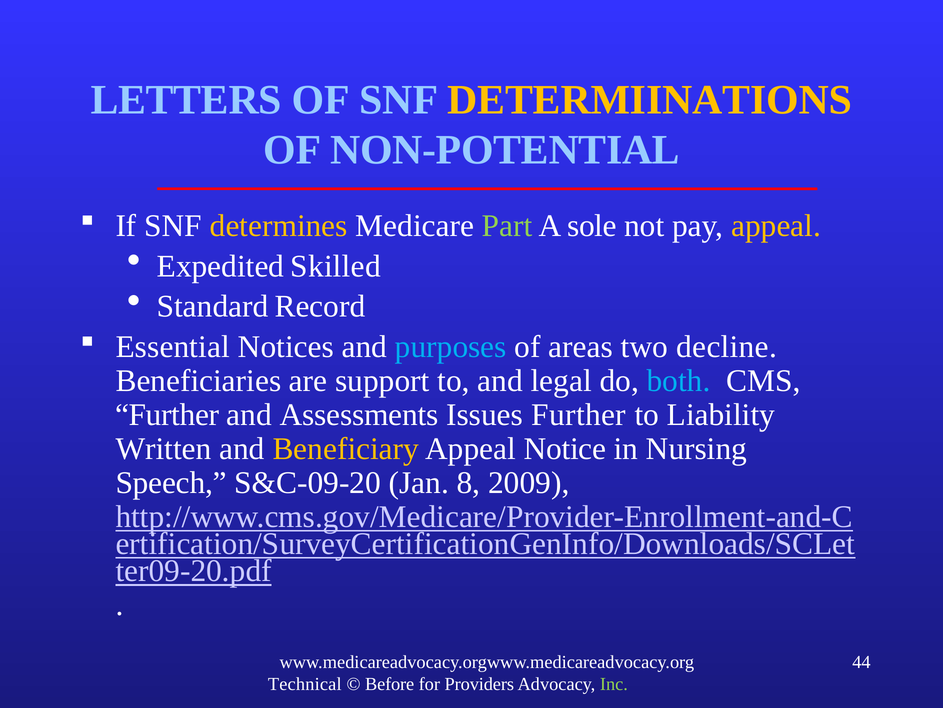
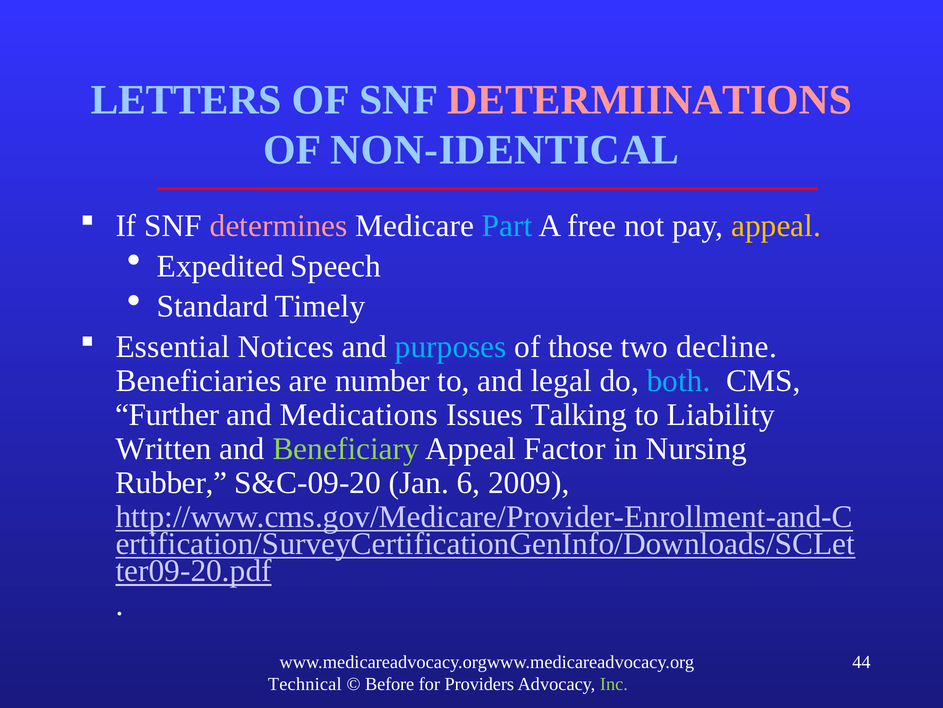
DETERMIINATIONS colour: yellow -> pink (650, 100)
NON-POTENTIAL: NON-POTENTIAL -> NON-IDENTICAL (505, 150)
determines colour: yellow -> pink (279, 226)
Part colour: light green -> light blue (507, 226)
sole: sole -> free (592, 226)
Skilled: Skilled -> Speech (336, 266)
Record: Record -> Timely (320, 306)
areas: areas -> those (581, 346)
support: support -> number (382, 380)
Assessments: Assessments -> Medications (359, 414)
Issues Further: Further -> Talking (579, 414)
Beneficiary colour: yellow -> light green (346, 448)
Notice: Notice -> Factor (565, 448)
Speech: Speech -> Rubber (171, 482)
8: 8 -> 6 (469, 482)
